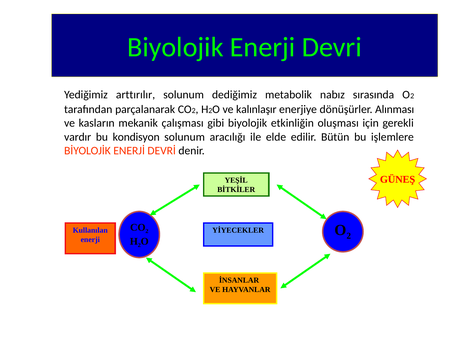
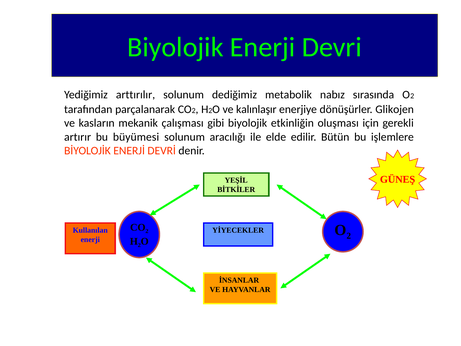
Alınması: Alınması -> Glikojen (395, 109)
vardır: vardır -> artırır (78, 137)
kondisyon: kondisyon -> büyümesi (136, 137)
